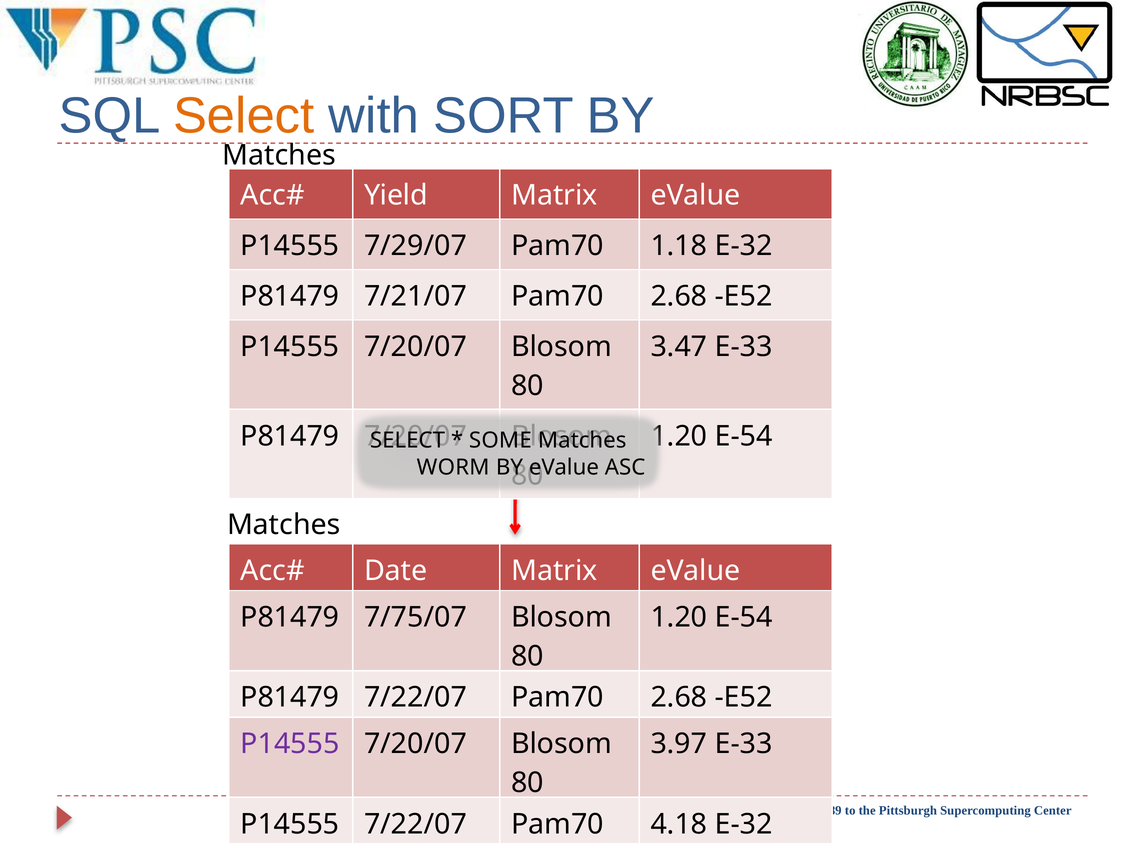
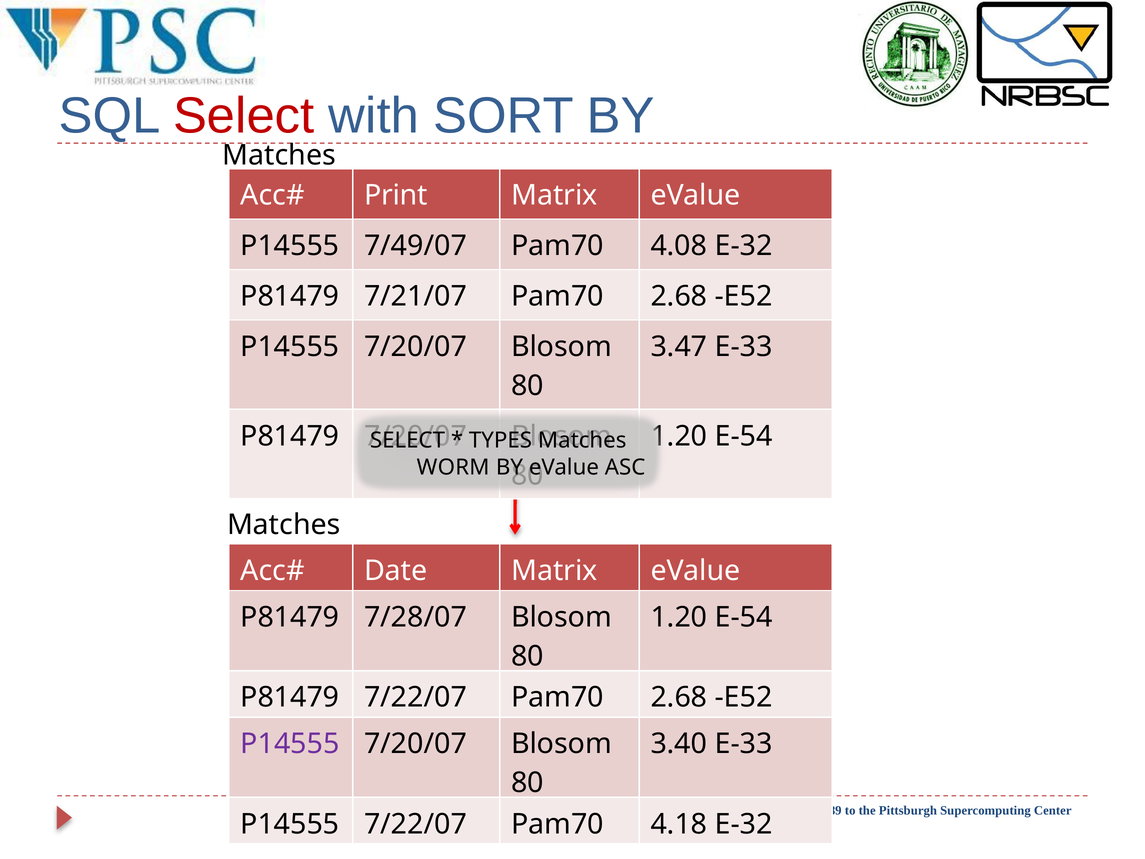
Select colour: orange -> red (244, 116)
Yield: Yield -> Print (396, 195)
7/29/07: 7/29/07 -> 7/49/07 (416, 246)
1.18: 1.18 -> 4.08 (679, 246)
SOME: SOME -> TYPES (500, 440)
7/75/07: 7/75/07 -> 7/28/07 (416, 617)
3.97: 3.97 -> 3.40 (679, 744)
